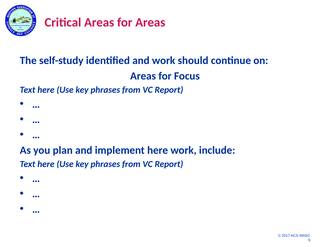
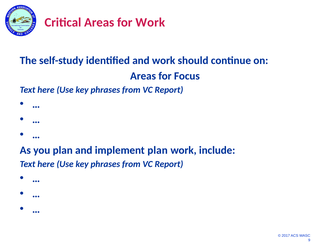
for Areas: Areas -> Work (150, 22)
implement here: here -> plan (158, 151)
